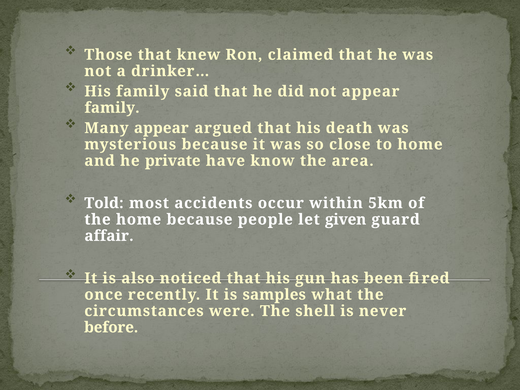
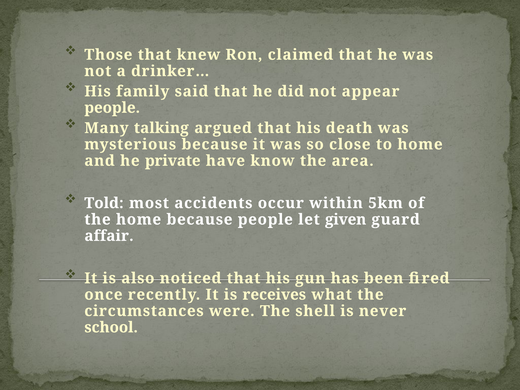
family: family -> people (112, 108)
Many appear: appear -> talking (161, 128)
samples: samples -> receives (274, 295)
before: before -> school (111, 327)
